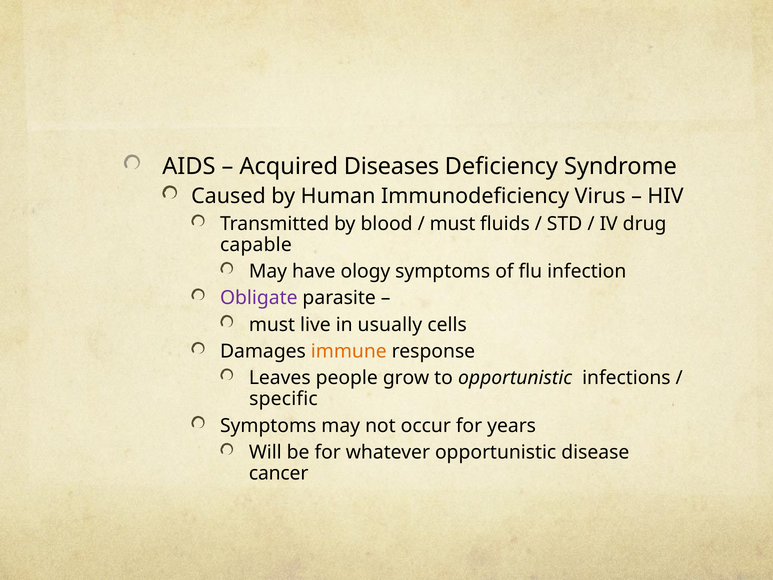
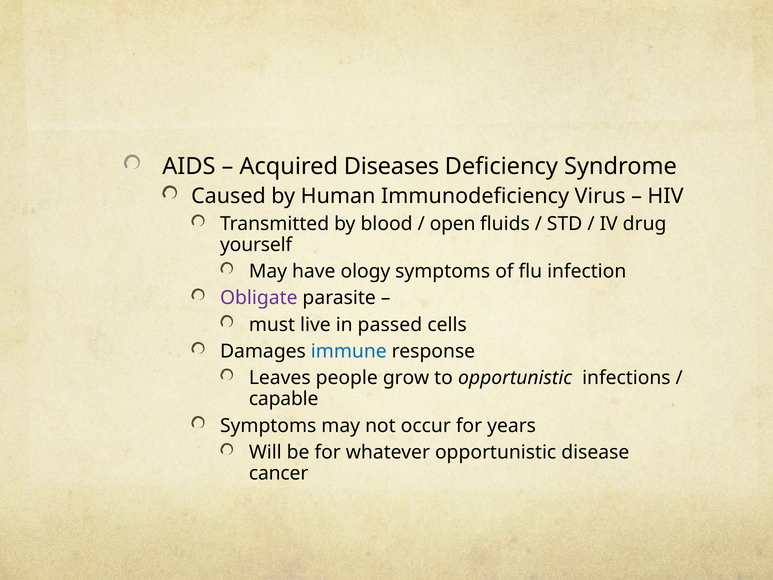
must: must -> open (453, 224)
capable: capable -> yourself (256, 245)
usually: usually -> passed (390, 325)
immune colour: orange -> blue (349, 351)
specific: specific -> capable (284, 399)
